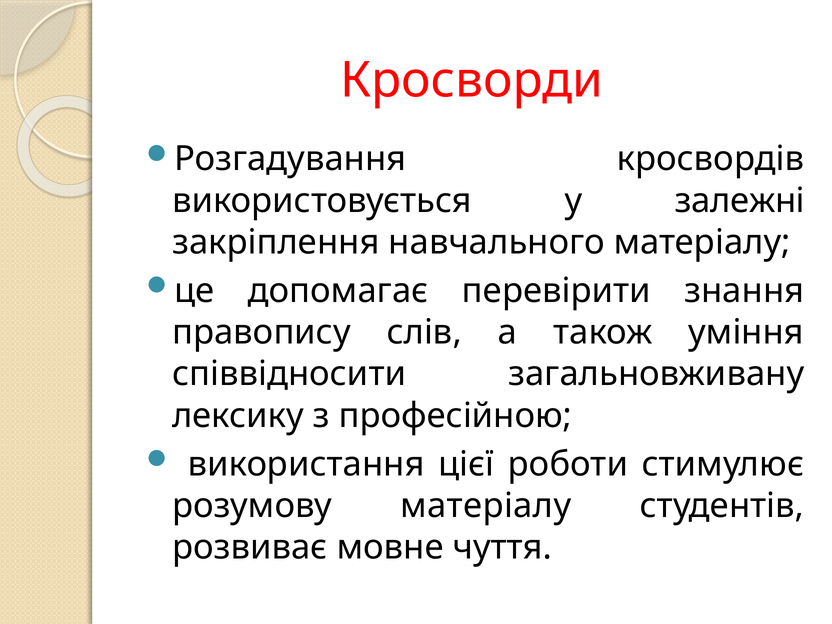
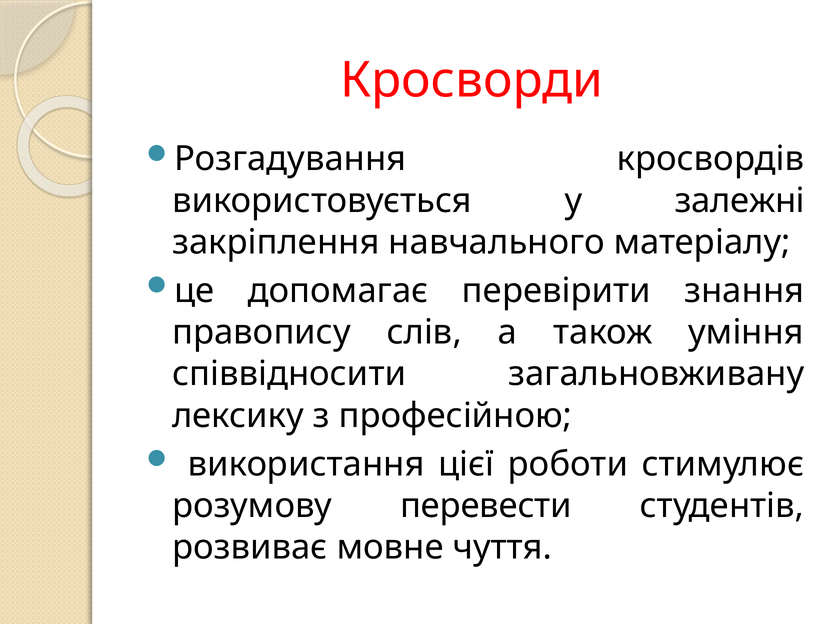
розумову матеріалу: матеріалу -> перевести (486, 506)
